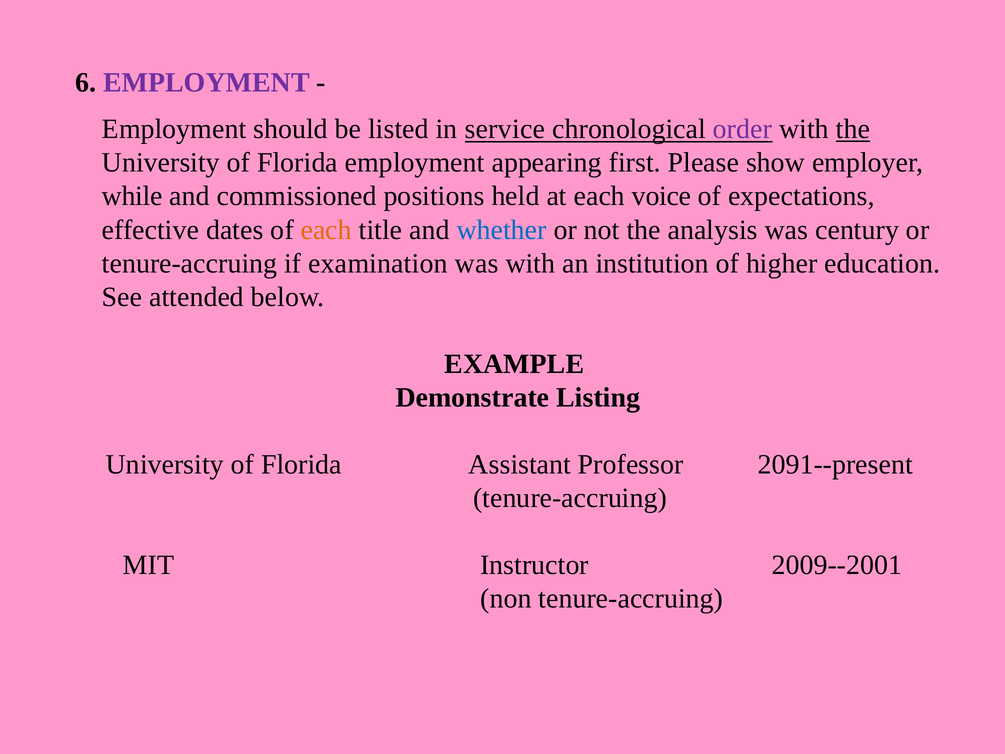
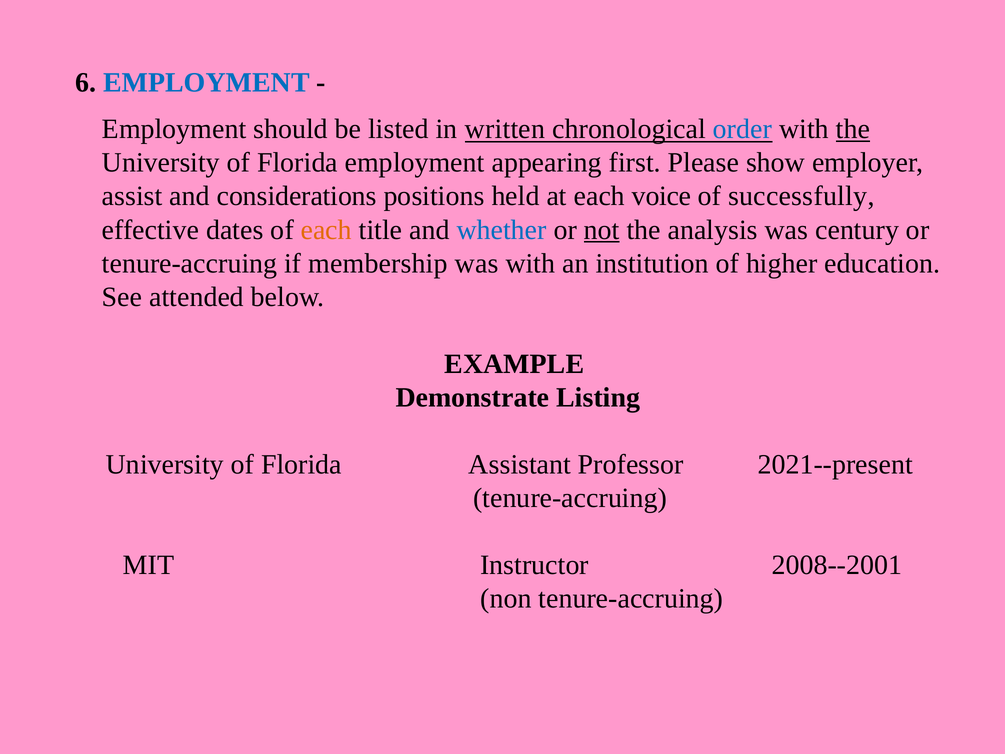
EMPLOYMENT colour: purple -> blue (206, 82)
service: service -> written (505, 129)
order colour: purple -> blue (742, 129)
while: while -> assist (132, 196)
commissioned: commissioned -> considerations (297, 196)
expectations: expectations -> successfully (801, 196)
not underline: none -> present (602, 230)
examination: examination -> membership (378, 263)
2091--present: 2091--present -> 2021--present (835, 464)
2009--2001: 2009--2001 -> 2008--2001 (837, 565)
